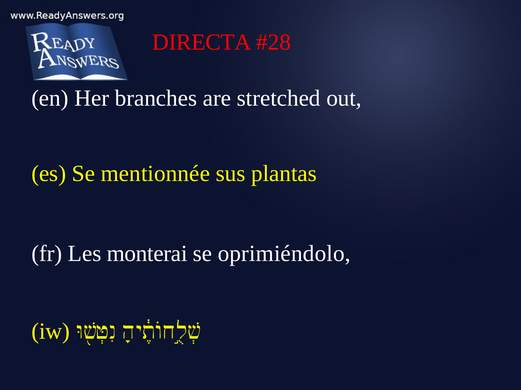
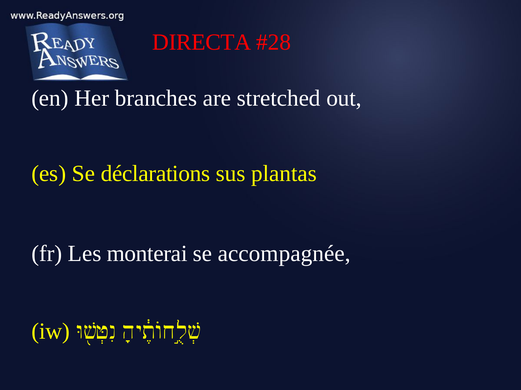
mentionnée: mentionnée -> déclarations (156, 174)
oprimiéndolo: oprimiéndolo -> accompagnée (284, 254)
